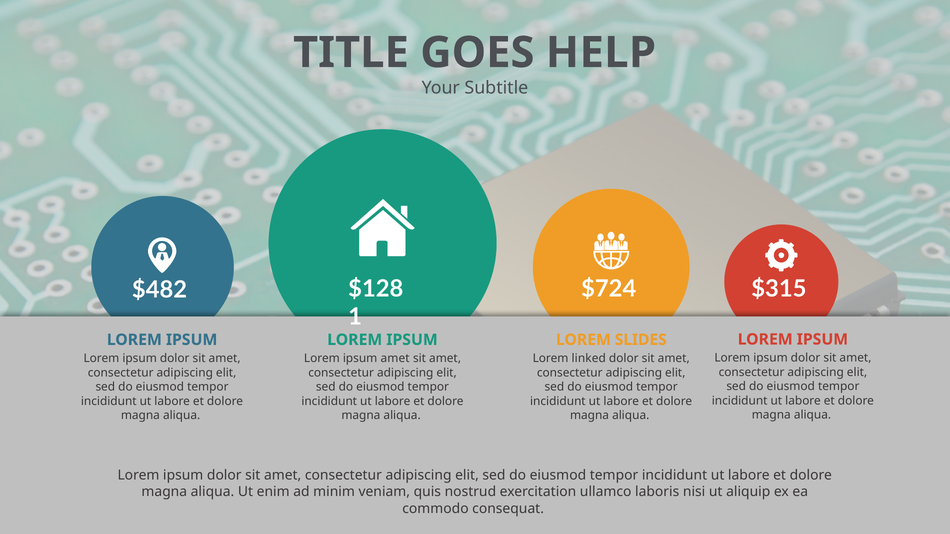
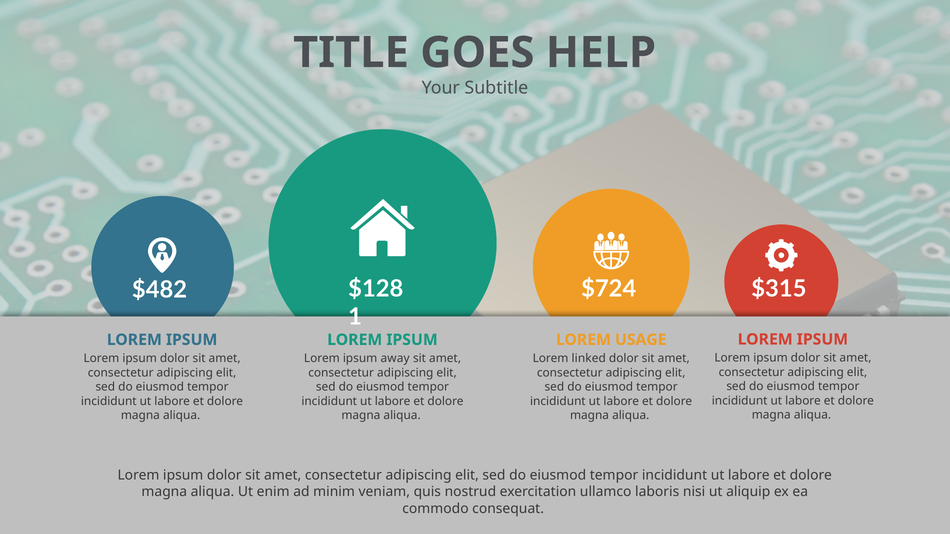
SLIDES: SLIDES -> USAGE (641, 340)
ipsum amet: amet -> away (395, 359)
